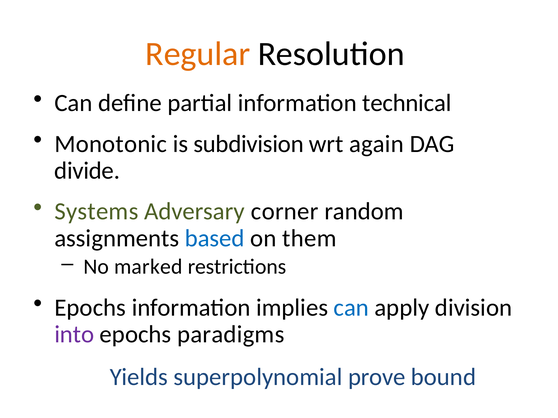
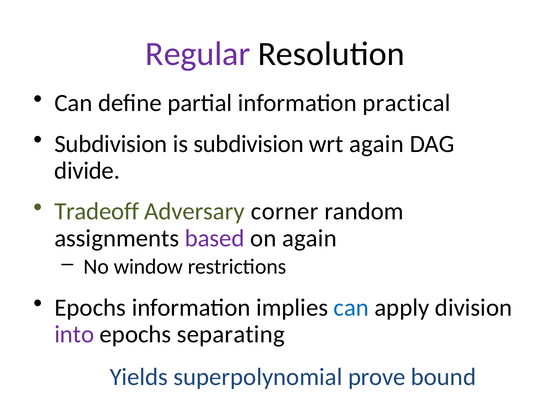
Regular colour: orange -> purple (198, 54)
technical: technical -> practical (407, 103)
Monotonic: Monotonic -> Subdivision (111, 144)
Systems: Systems -> Tradeoff (97, 212)
based colour: blue -> purple (215, 239)
on them: them -> again (309, 239)
marked: marked -> window (148, 267)
paradigms: paradigms -> separating (231, 335)
